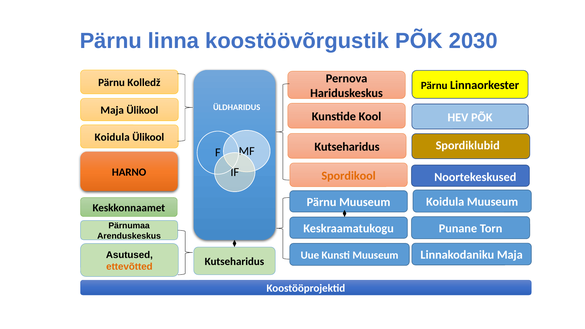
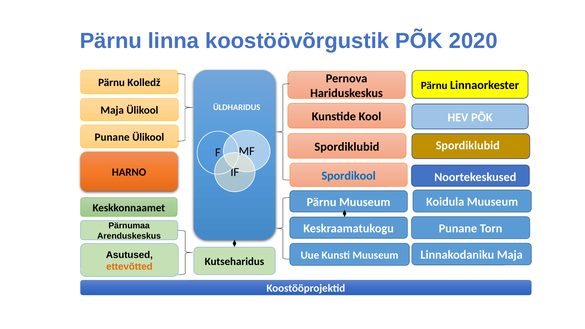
2030: 2030 -> 2020 (473, 41)
Koidula: Koidula -> Punane (112, 137)
Kutseharidus: Kutseharidus -> Spordiklubid (347, 147)
Spordikool colour: orange -> blue (349, 176)
